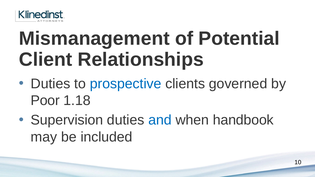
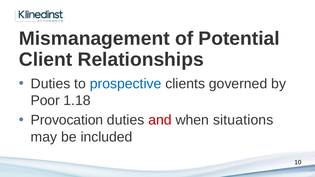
Supervision: Supervision -> Provocation (67, 120)
and colour: blue -> red (160, 120)
handbook: handbook -> situations (243, 120)
